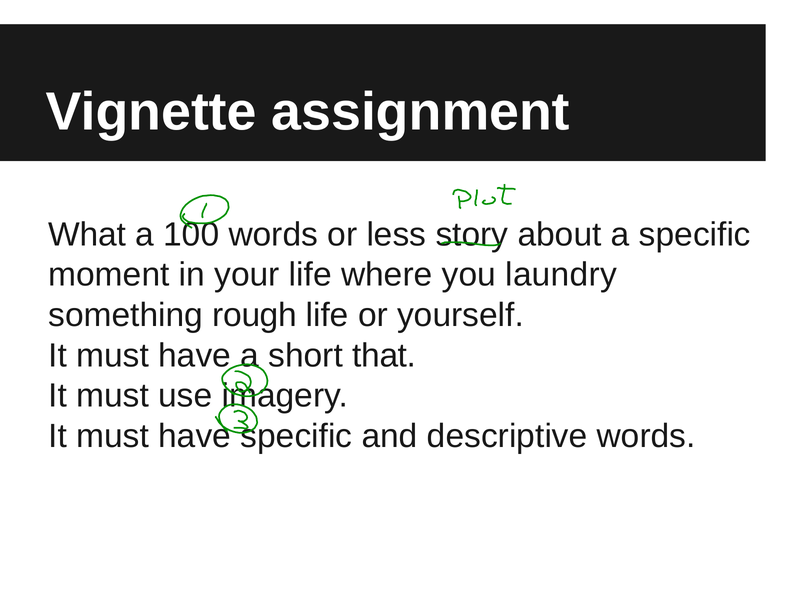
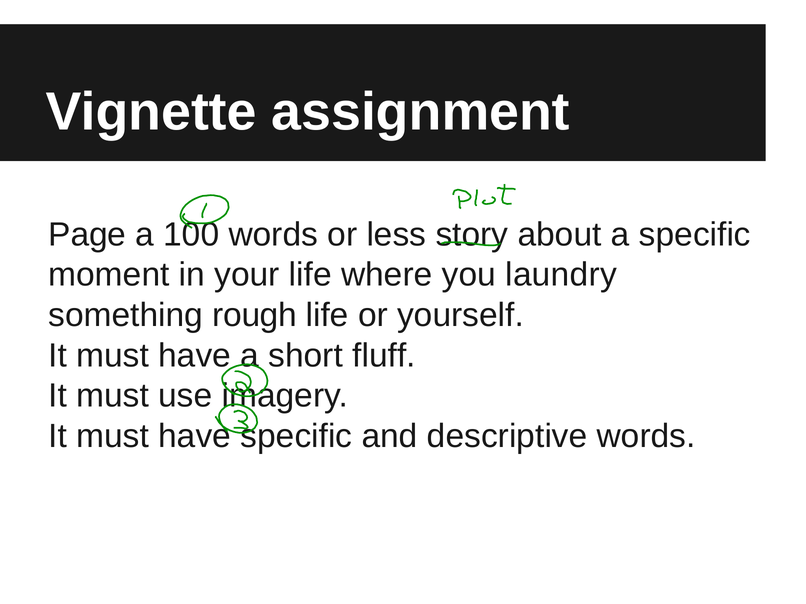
What: What -> Page (87, 235)
that: that -> fluff (384, 356)
